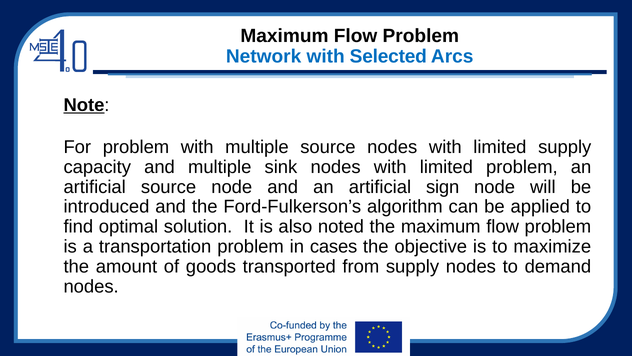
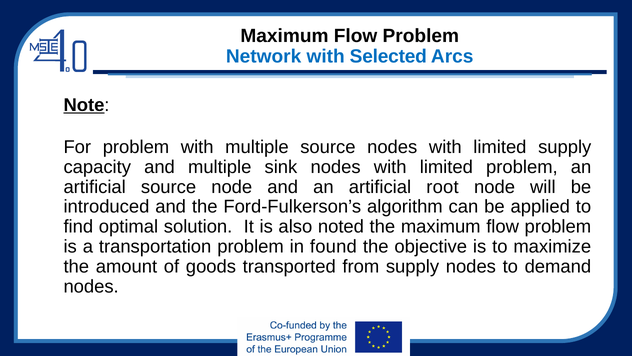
sign: sign -> root (442, 187)
cases: cases -> found (333, 246)
